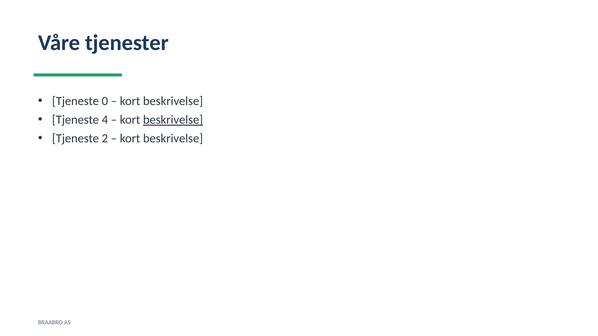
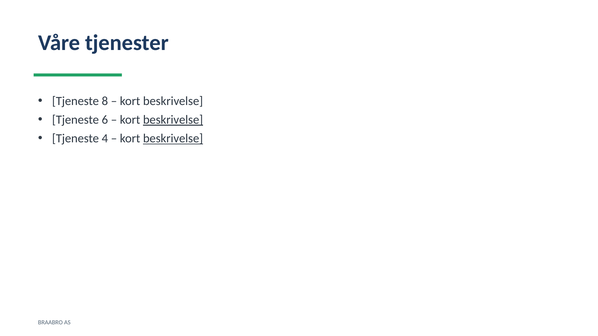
0: 0 -> 8 (105, 101)
4: 4 -> 6 (105, 120)
2: 2 -> 4 (105, 139)
beskrivelse underline: none -> present (173, 139)
